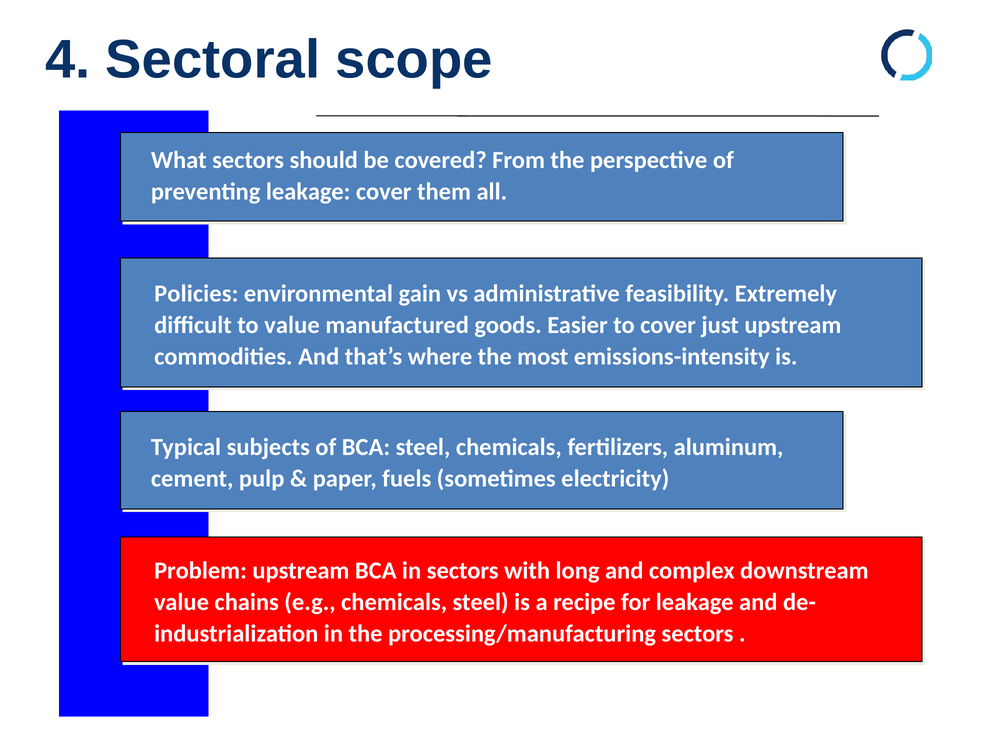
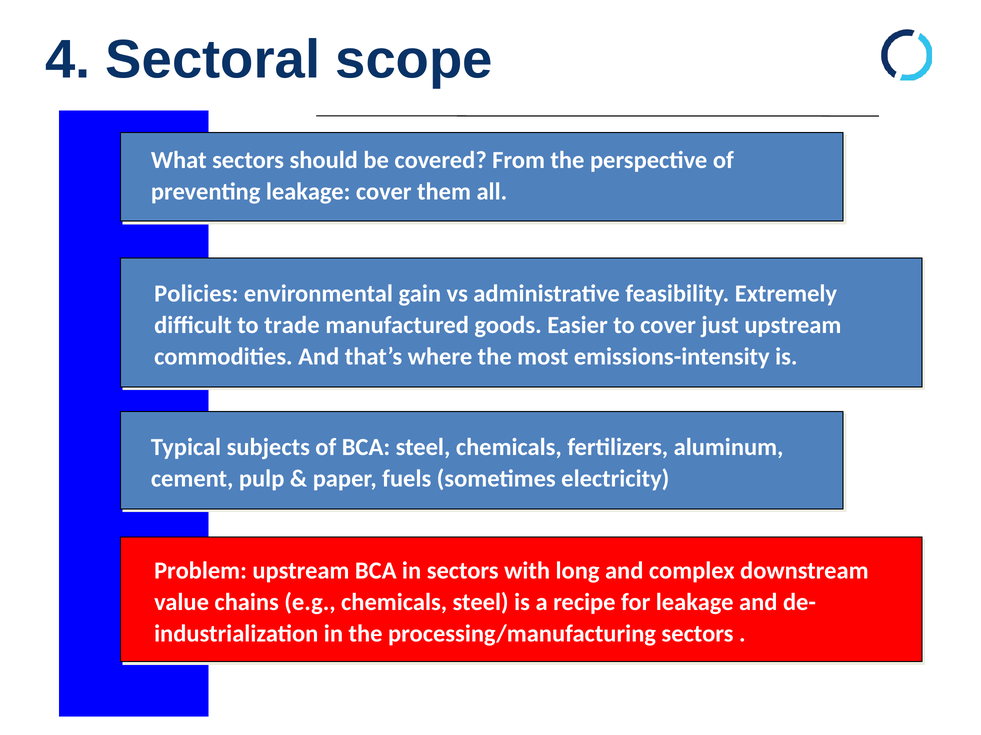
to value: value -> trade (292, 326)
